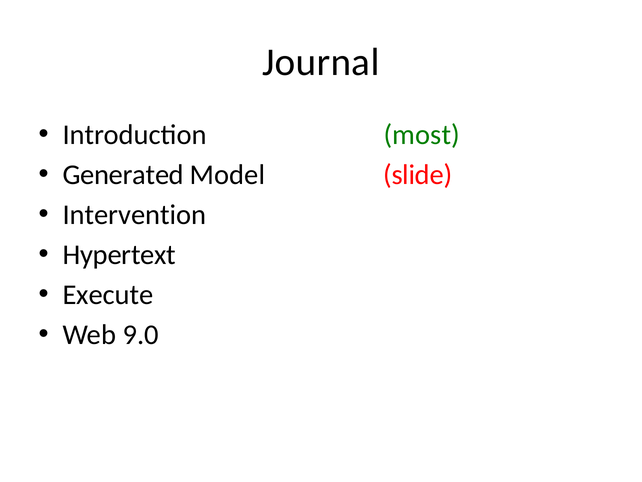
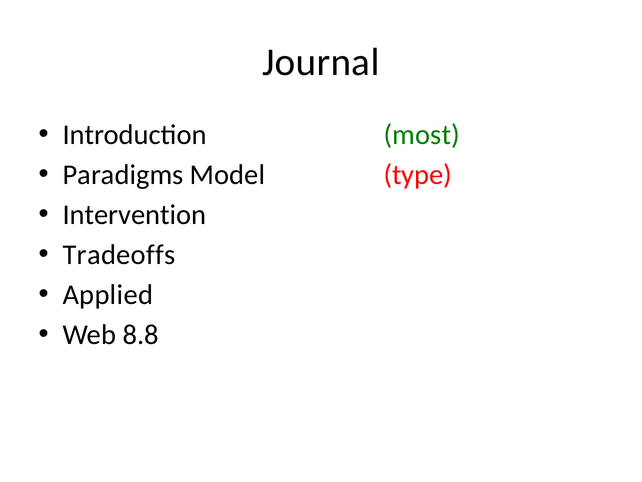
Generated: Generated -> Paradigms (123, 175)
slide: slide -> type (418, 175)
Hypertext: Hypertext -> Tradeoffs (119, 255)
Execute: Execute -> Applied (108, 295)
9.0: 9.0 -> 8.8 (141, 335)
